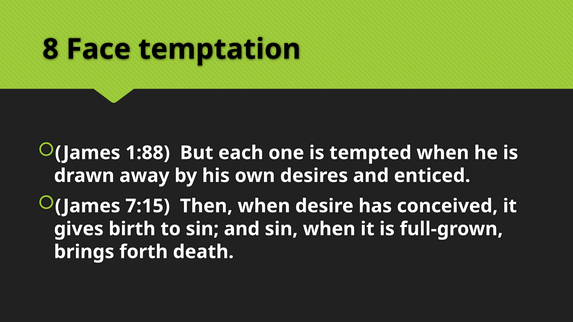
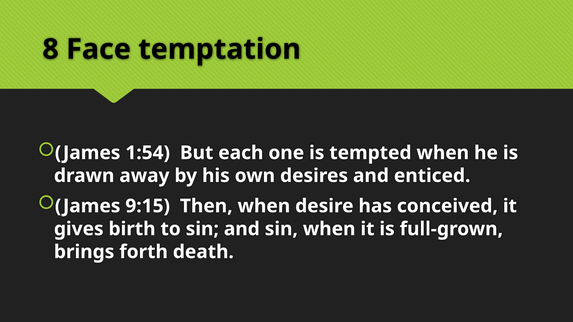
1:88: 1:88 -> 1:54 (148, 153)
7:15: 7:15 -> 9:15 (148, 206)
